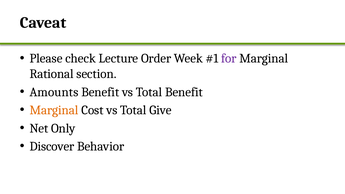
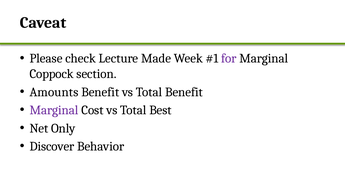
Order: Order -> Made (156, 58)
Rational: Rational -> Coppock (52, 74)
Marginal colour: orange -> purple (54, 110)
Give: Give -> Best (160, 110)
